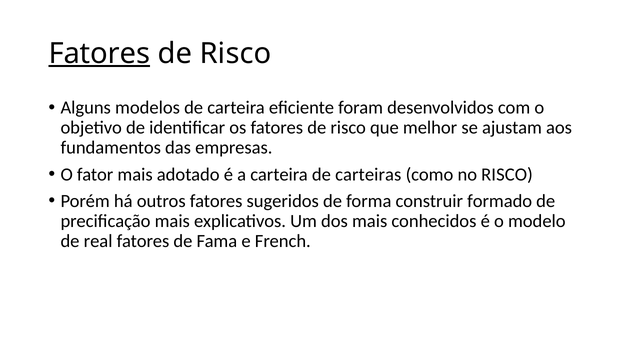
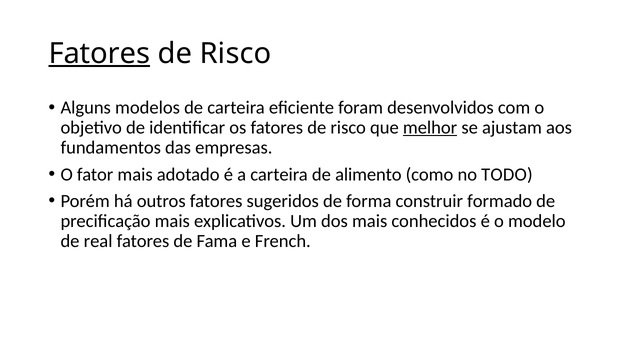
melhor underline: none -> present (430, 128)
carteiras: carteiras -> alimento (368, 175)
no RISCO: RISCO -> TODO (507, 175)
